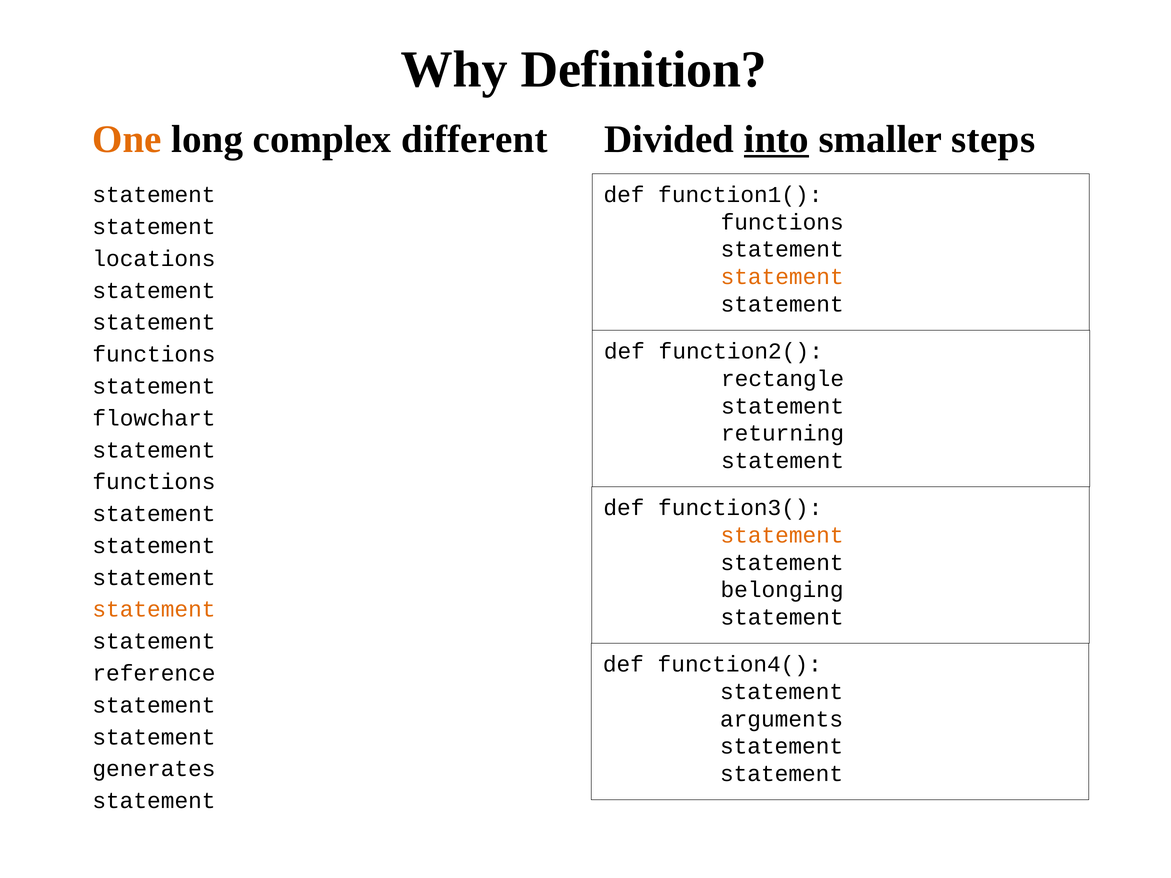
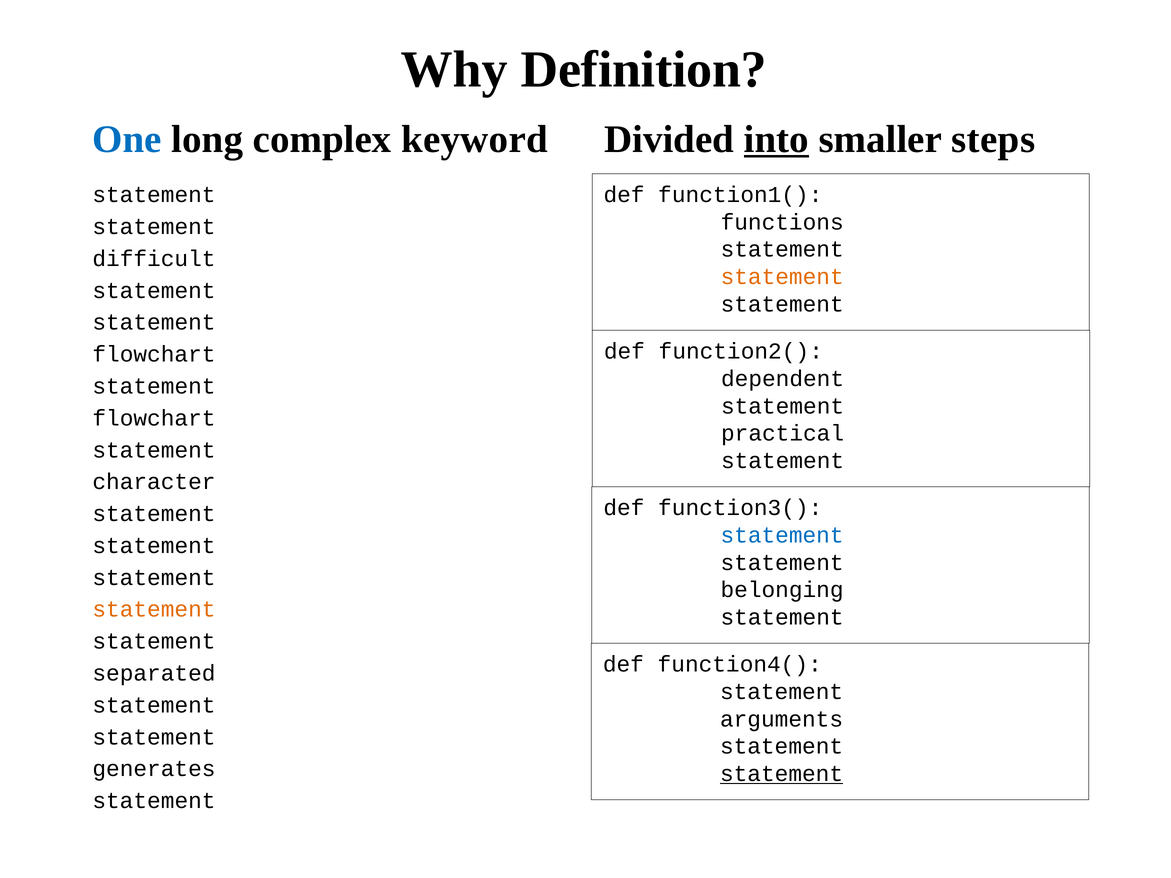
One colour: orange -> blue (127, 139)
different: different -> keyword (474, 139)
locations: locations -> difficult (154, 259)
functions: functions -> flowchart (154, 354)
rectangle: rectangle -> dependent (783, 379)
returning: returning -> practical (783, 433)
functions: functions -> character (154, 482)
statement colour: orange -> blue (782, 535)
reference: reference -> separated (154, 673)
statement underline: none -> present (782, 774)
